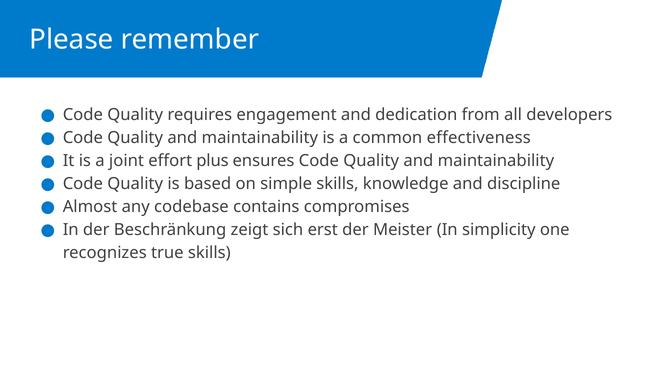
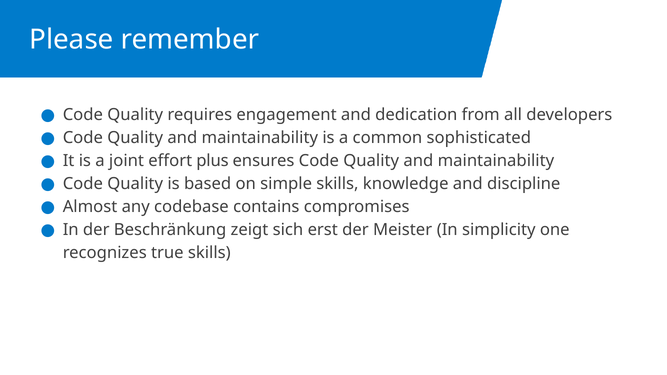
effectiveness: effectiveness -> sophisticated (479, 138)
